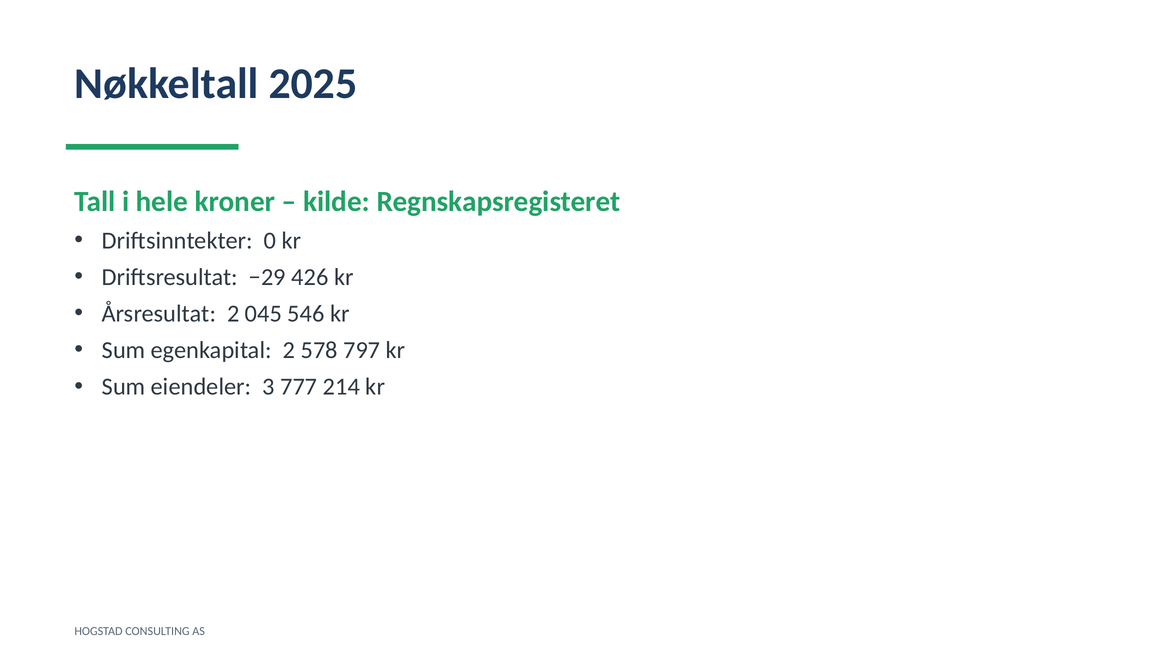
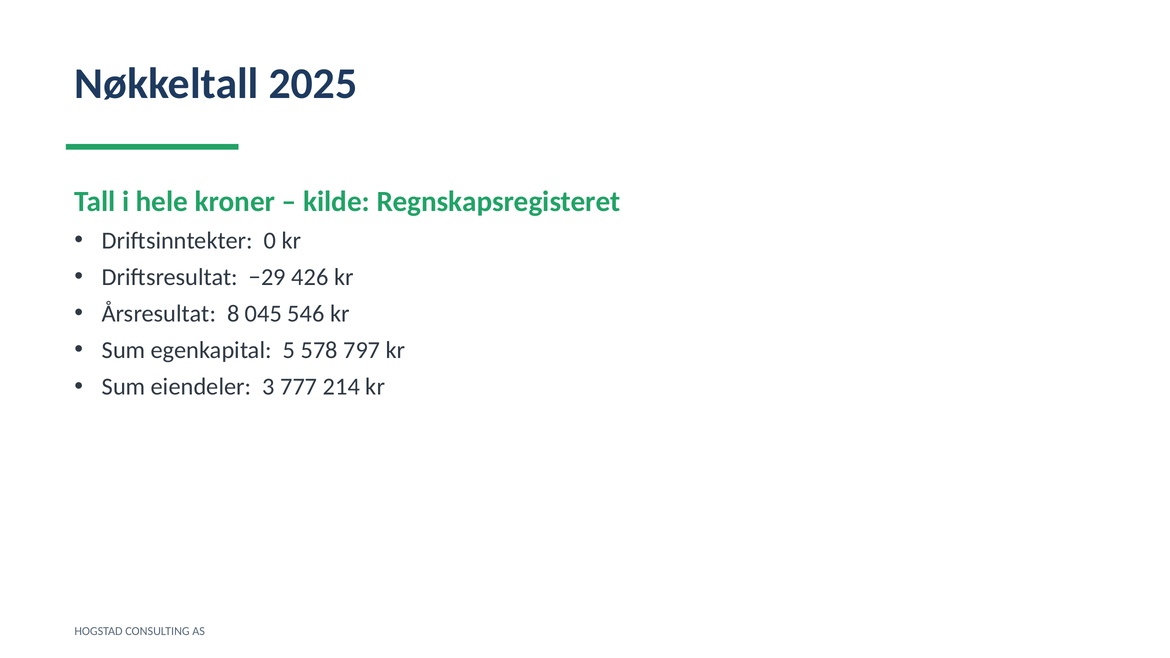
Årsresultat 2: 2 -> 8 (233, 314)
egenkapital 2: 2 -> 5 (289, 350)
